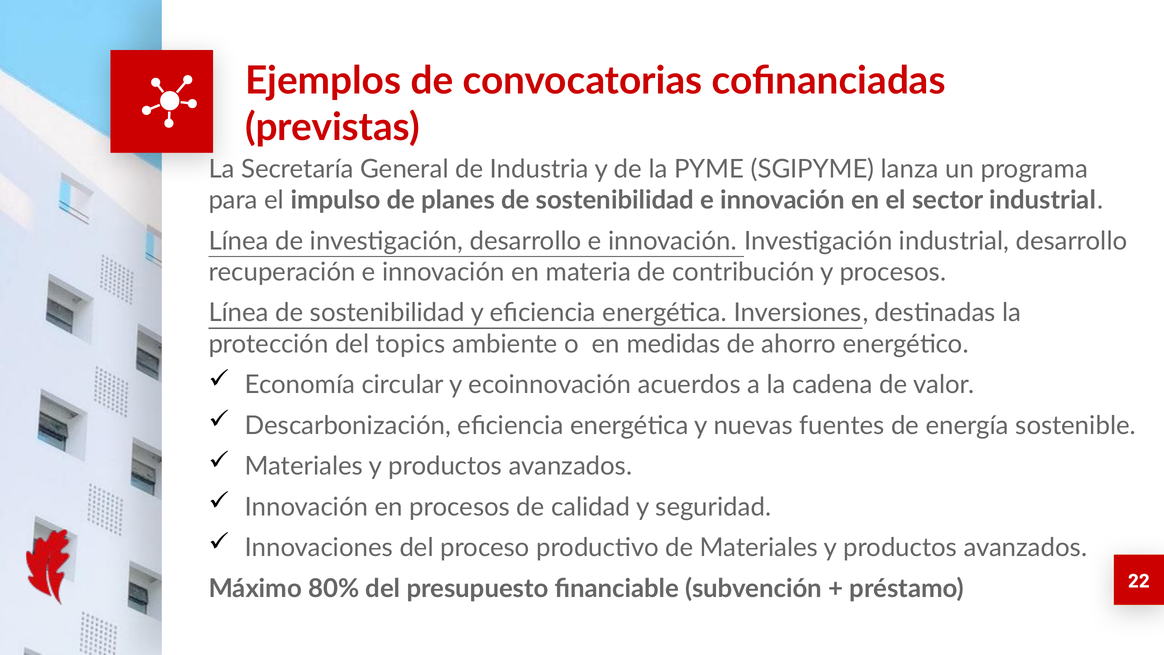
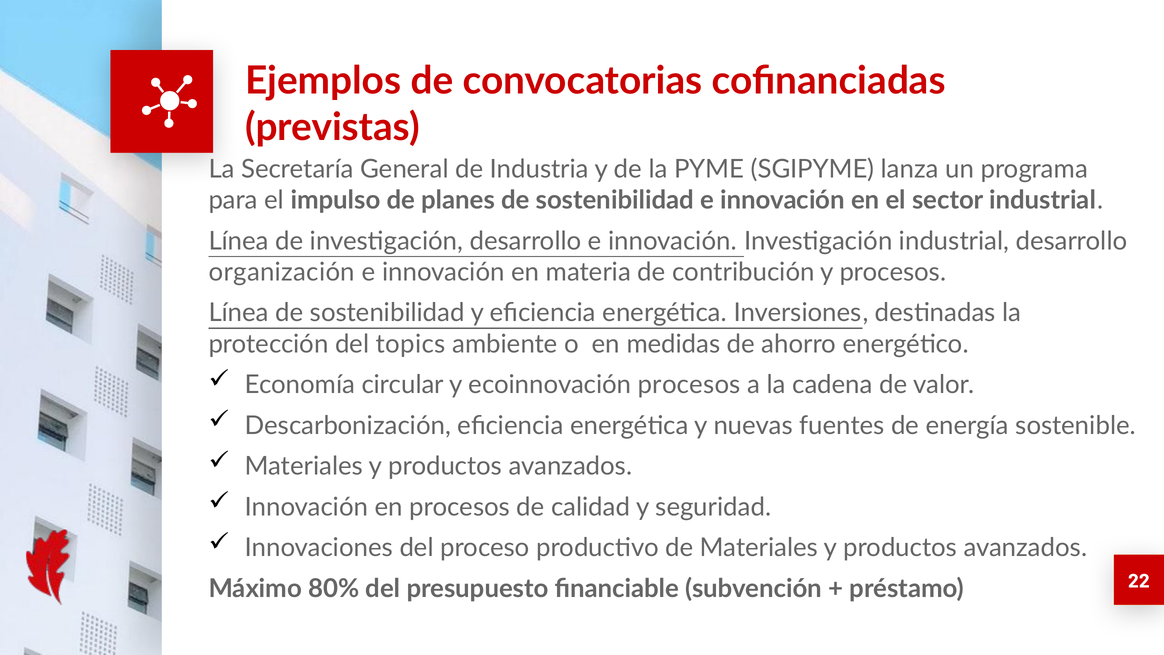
recuperación: recuperación -> organización (282, 272)
ecoinnovación acuerdos: acuerdos -> procesos (689, 385)
